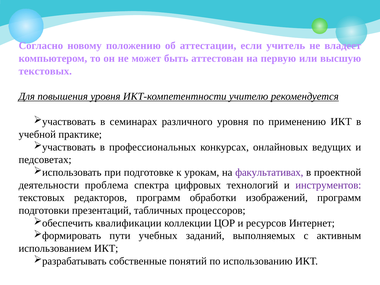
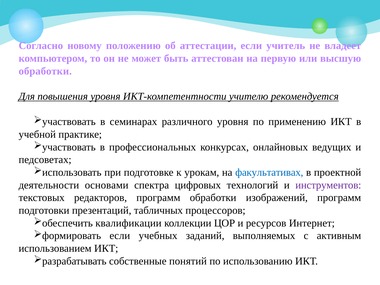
текстовых: текстовых -> обработки (45, 71)
факультативах colour: purple -> blue (269, 172)
проблема: проблема -> основами (107, 185)
пути: пути -> если (120, 236)
